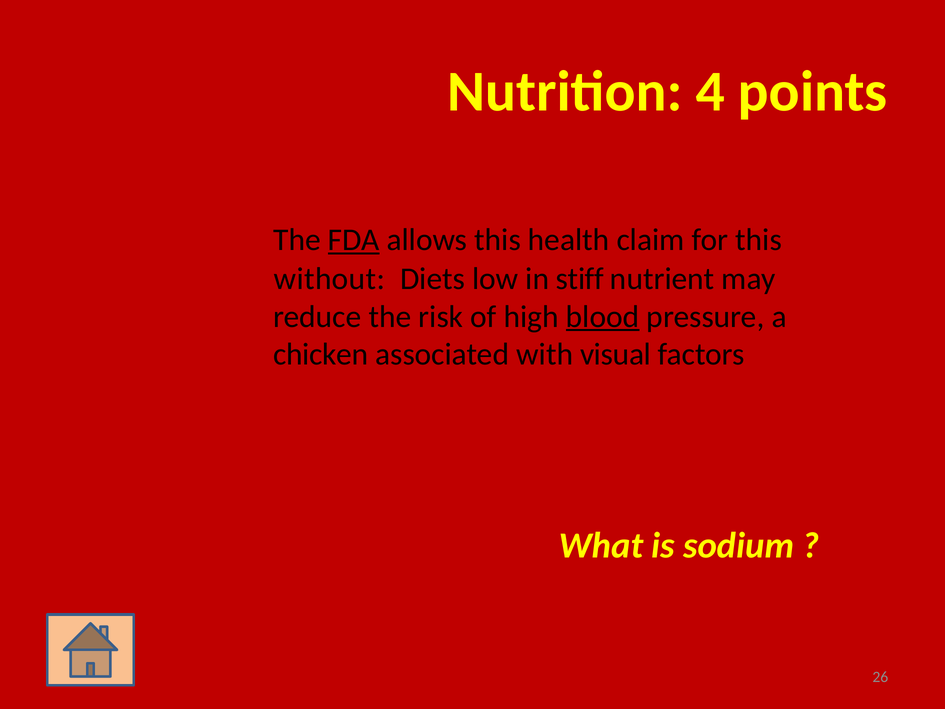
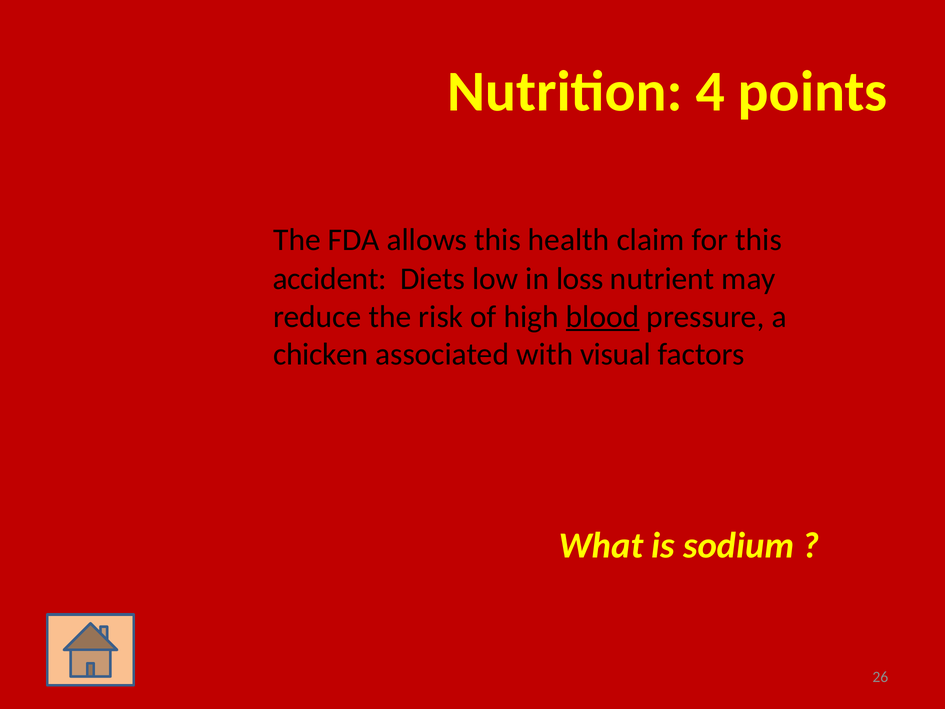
FDA underline: present -> none (354, 240)
without: without -> accident (330, 279)
stiff: stiff -> loss (580, 279)
